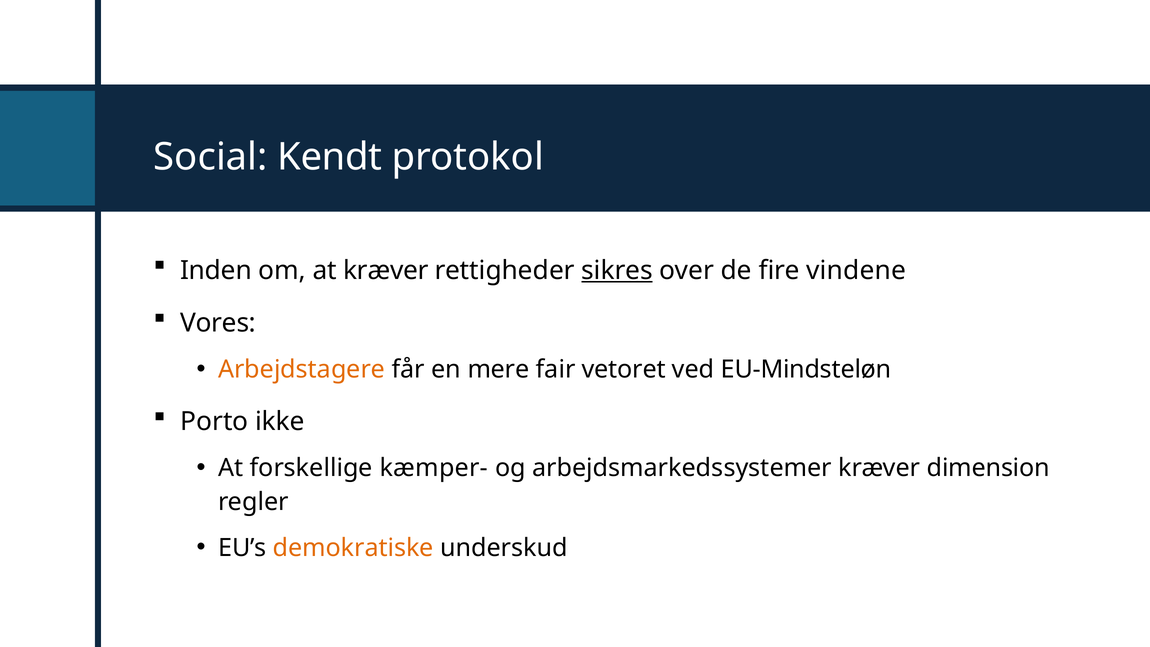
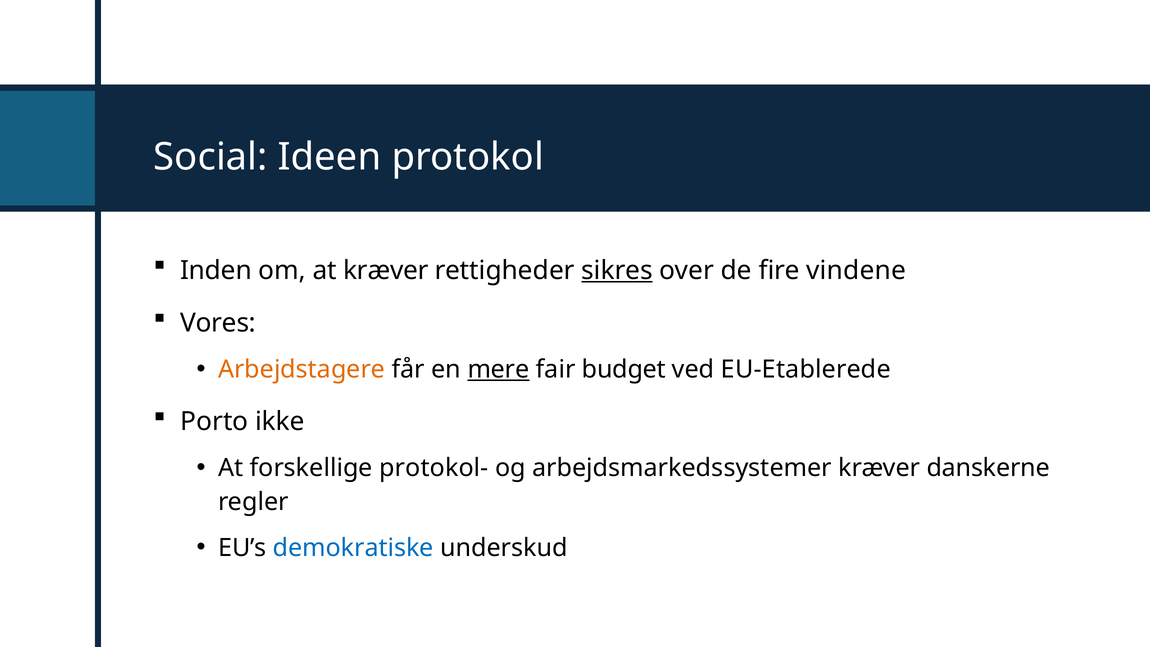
Kendt: Kendt -> Ideen (329, 157)
mere underline: none -> present (498, 369)
vetoret: vetoret -> budget (624, 369)
EU-Mindsteløn: EU-Mindsteløn -> EU-Etablerede (806, 369)
kæmper-: kæmper- -> protokol- (434, 468)
dimension: dimension -> danskerne (988, 468)
demokratiske colour: orange -> blue (353, 548)
